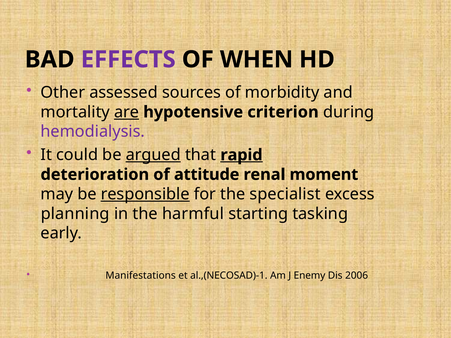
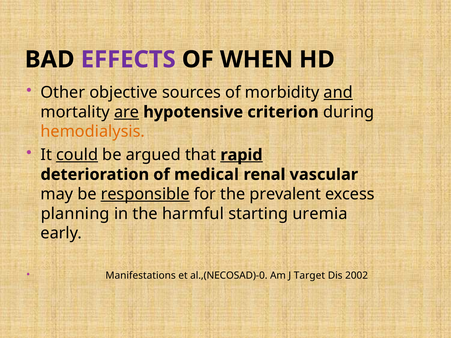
assessed: assessed -> objective (124, 93)
and underline: none -> present (338, 93)
hemodialysis colour: purple -> orange (93, 132)
could underline: none -> present (77, 155)
argued underline: present -> none (153, 155)
attitude: attitude -> medical (207, 175)
moment: moment -> vascular (324, 175)
specialist: specialist -> prevalent (285, 194)
tasking: tasking -> uremia (320, 214)
al.,(NECOSAD)-1: al.,(NECOSAD)-1 -> al.,(NECOSAD)-0 (229, 276)
Enemy: Enemy -> Target (309, 276)
2006: 2006 -> 2002 (357, 276)
